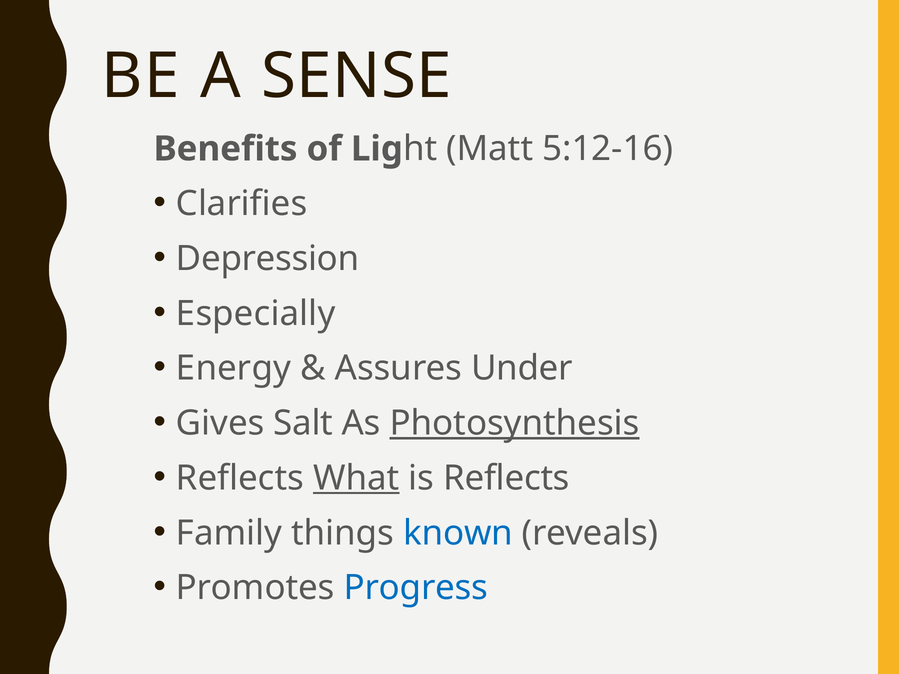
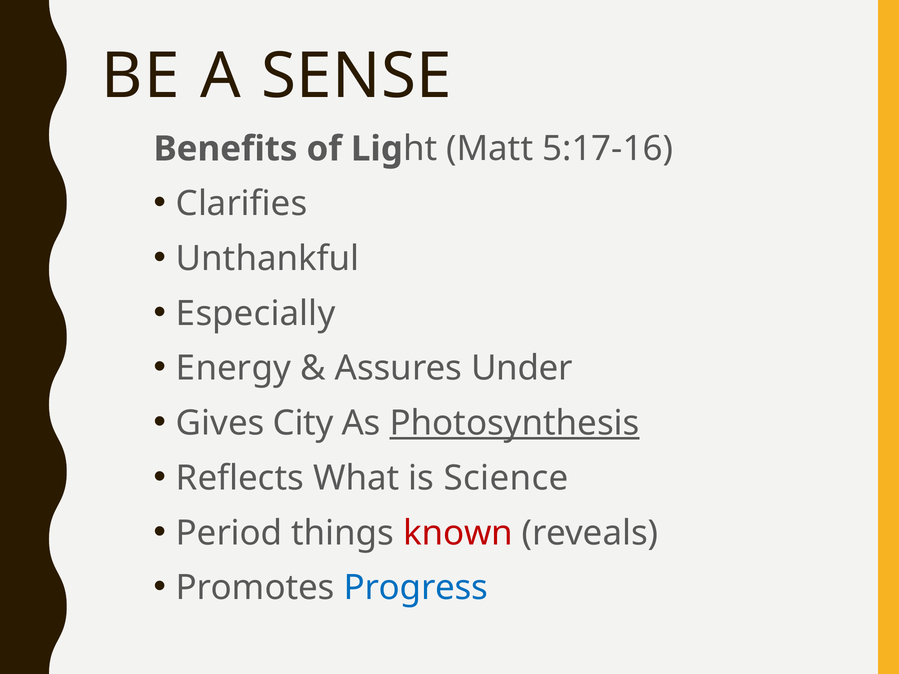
5:12-16: 5:12-16 -> 5:17-16 (608, 149)
Depression: Depression -> Unthankful (268, 259)
Salt: Salt -> City (303, 423)
What underline: present -> none (356, 478)
is Reflects: Reflects -> Science (506, 478)
Family: Family -> Period (229, 533)
known colour: blue -> red (458, 533)
